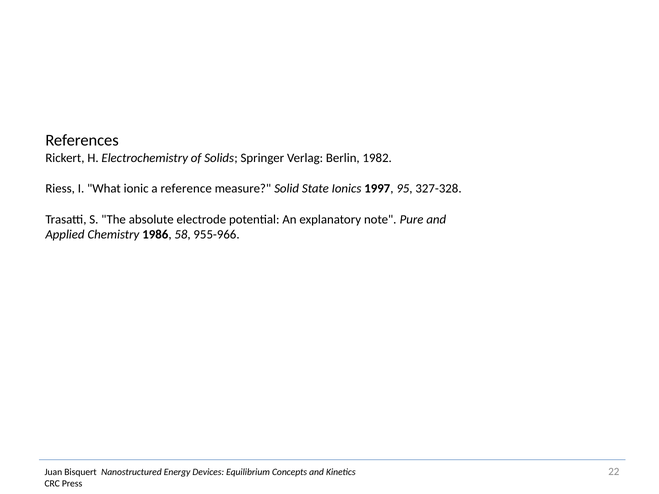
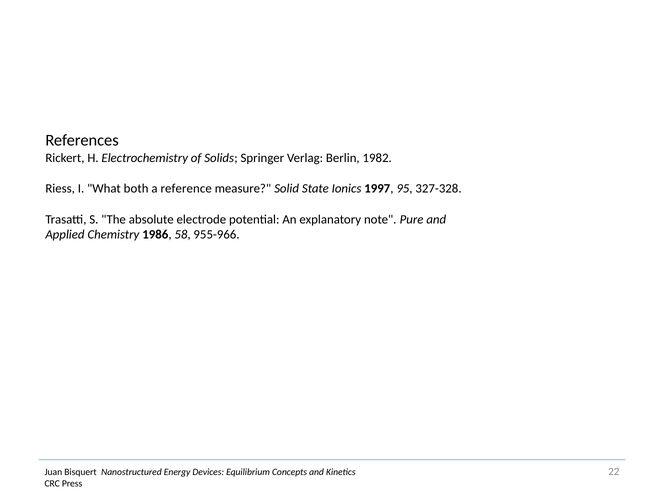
ionic: ionic -> both (136, 189)
